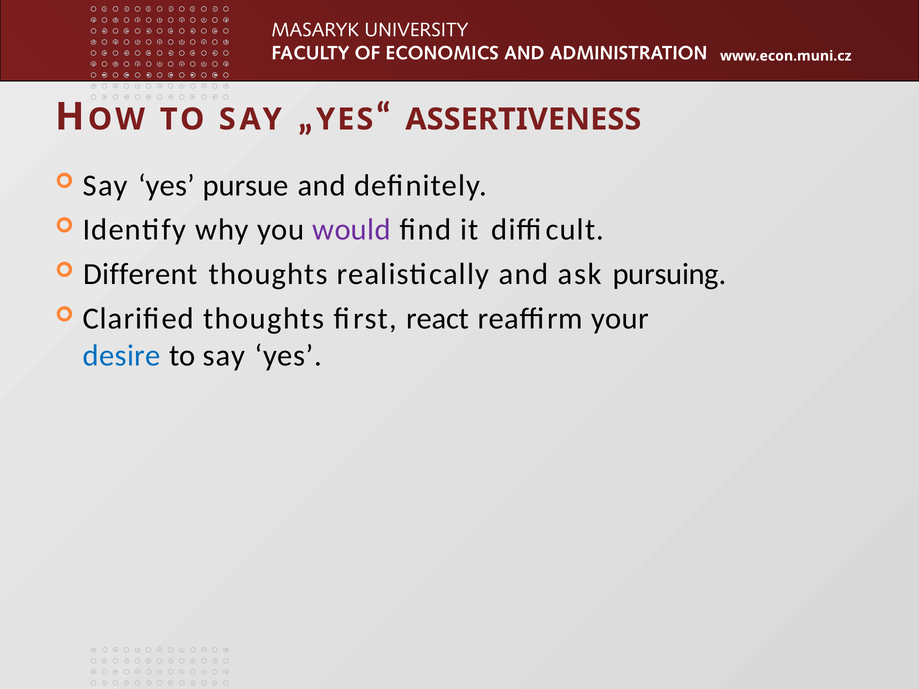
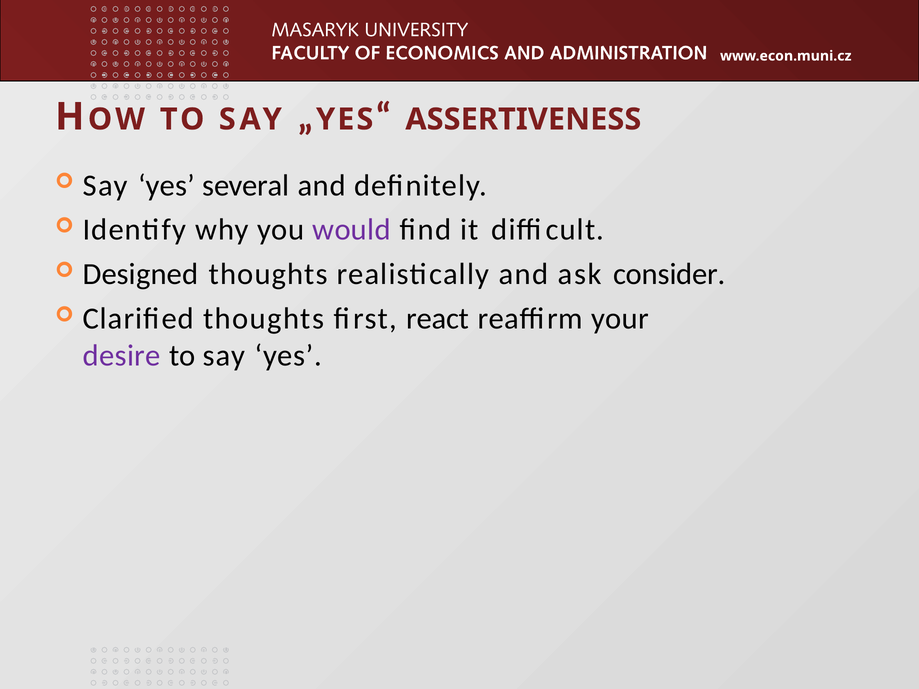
pursue: pursue -> several (246, 186)
Different: Different -> Designed (140, 274)
pursuing: pursuing -> consider (669, 274)
desire colour: blue -> purple (122, 356)
